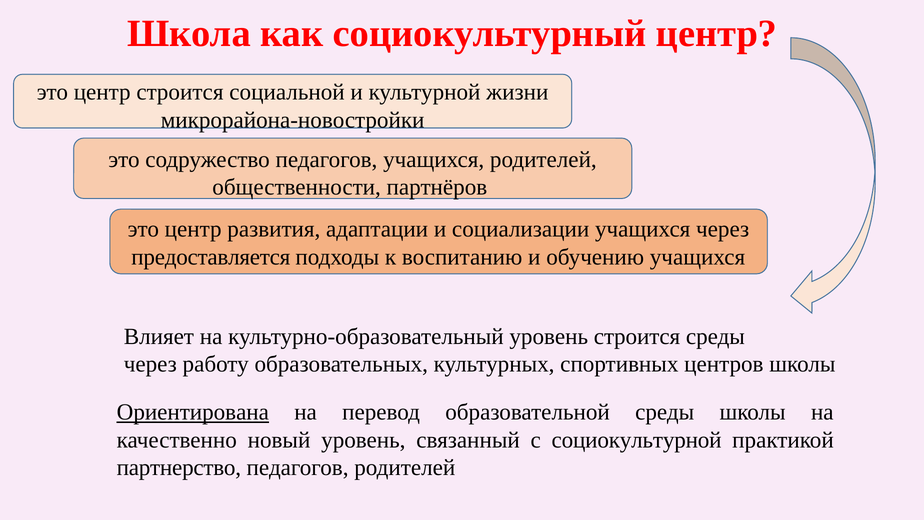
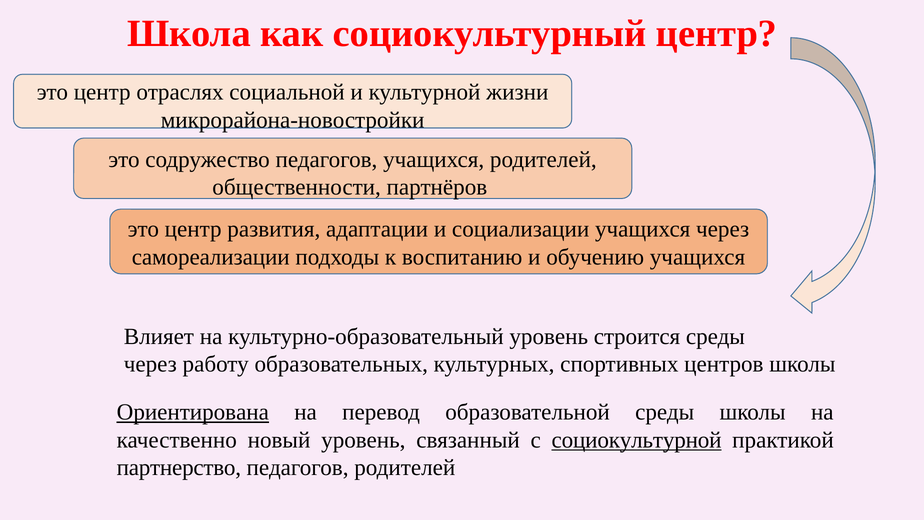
центр строится: строится -> отраслях (180, 92)
предоставляется: предоставляется -> самореализации (211, 257)
социокультурной underline: none -> present (637, 440)
